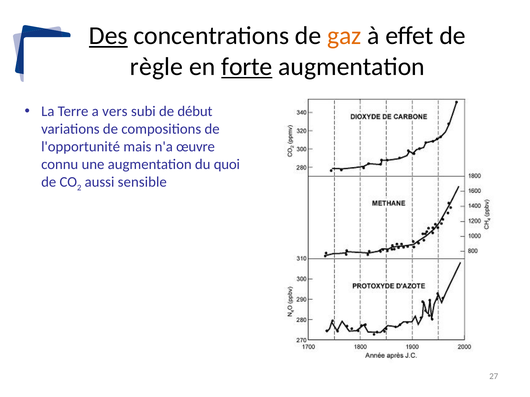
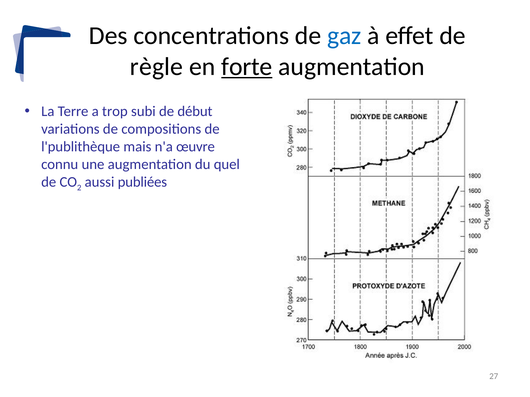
Des underline: present -> none (108, 36)
gaz colour: orange -> blue (344, 36)
vers: vers -> trop (115, 111)
l'opportunité: l'opportunité -> l'publithèque (81, 147)
quoi: quoi -> quel (227, 165)
sensible: sensible -> publiées (142, 182)
